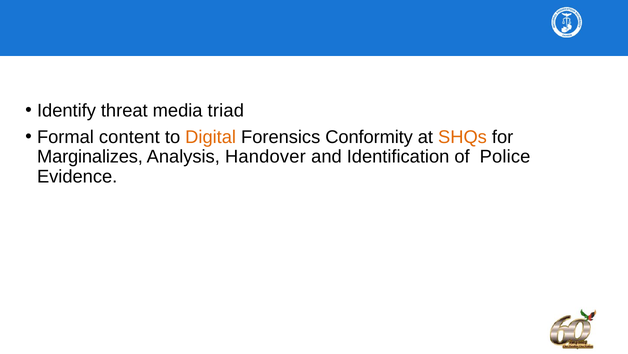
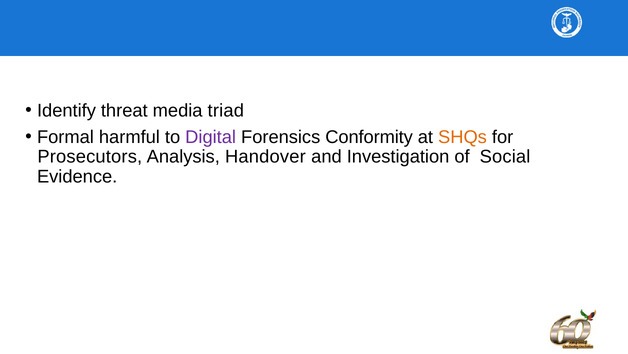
content: content -> harmful (129, 137)
Digital colour: orange -> purple (211, 137)
Marginalizes: Marginalizes -> Prosecutors (90, 157)
Identification: Identification -> Investigation (398, 157)
Police: Police -> Social (505, 157)
